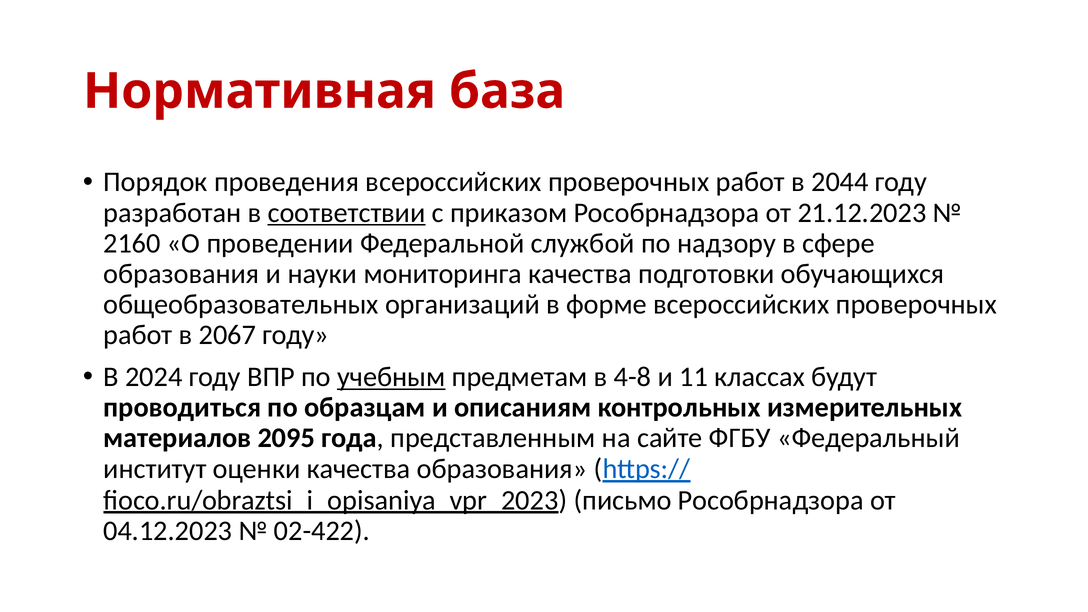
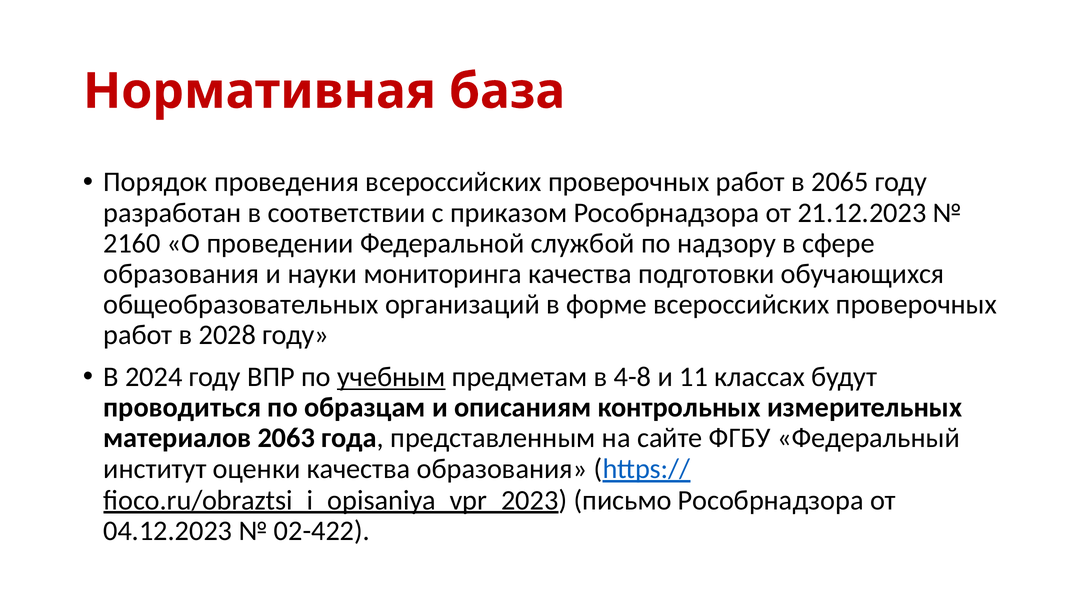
2044: 2044 -> 2065 (840, 182)
соответствии underline: present -> none (347, 213)
2067: 2067 -> 2028 (227, 335)
2095: 2095 -> 2063 (286, 438)
